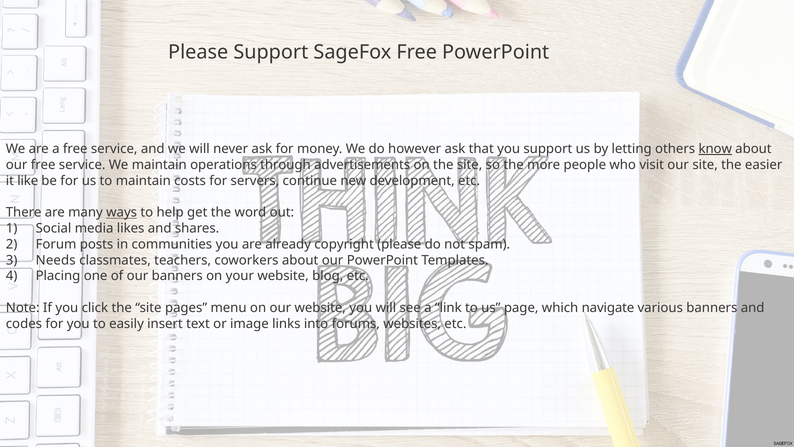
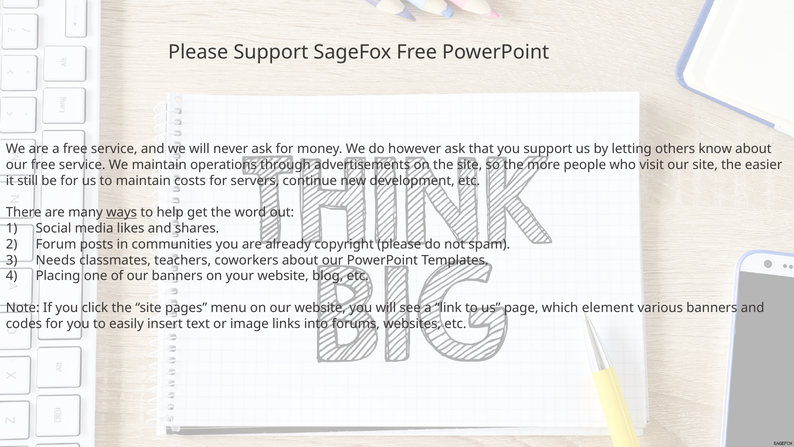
know underline: present -> none (715, 149)
like: like -> still (28, 181)
navigate: navigate -> element (608, 308)
